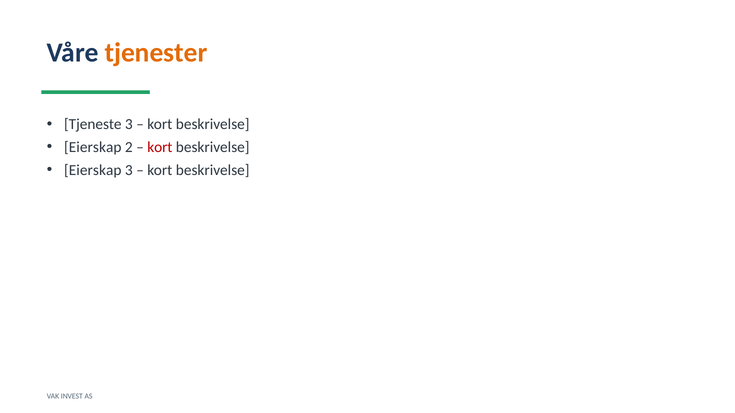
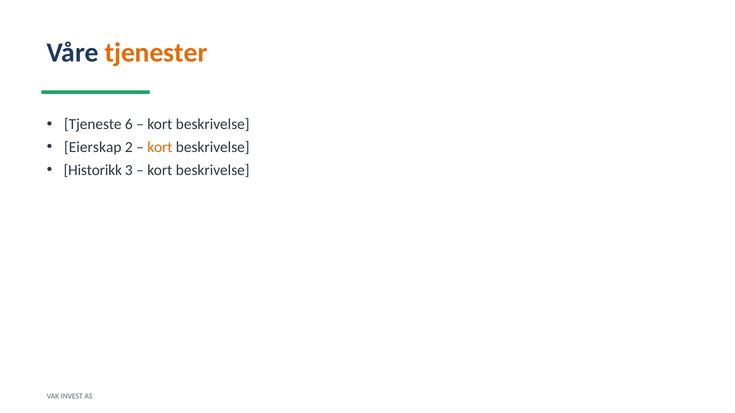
Tjeneste 3: 3 -> 6 (129, 124)
kort colour: red -> orange (160, 147)
Eierskap: Eierskap -> Historikk (93, 170)
